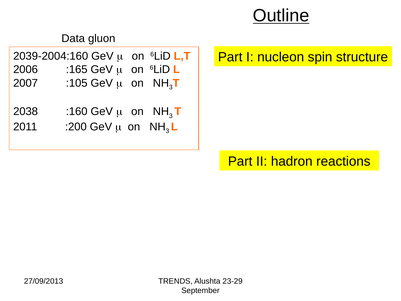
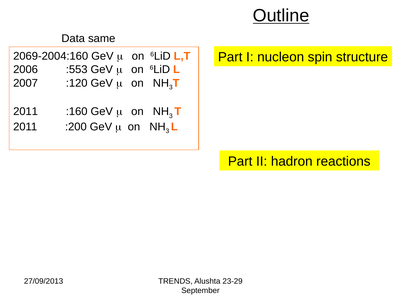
gluon: gluon -> same (102, 39)
2039-2004:160: 2039-2004:160 -> 2069-2004:160 (51, 56)
:165: :165 -> :553 (77, 70)
:105: :105 -> :120 (77, 83)
2038: 2038 -> 2011 (26, 112)
